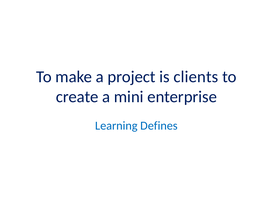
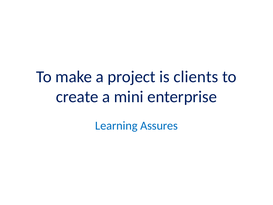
Defines: Defines -> Assures (159, 126)
